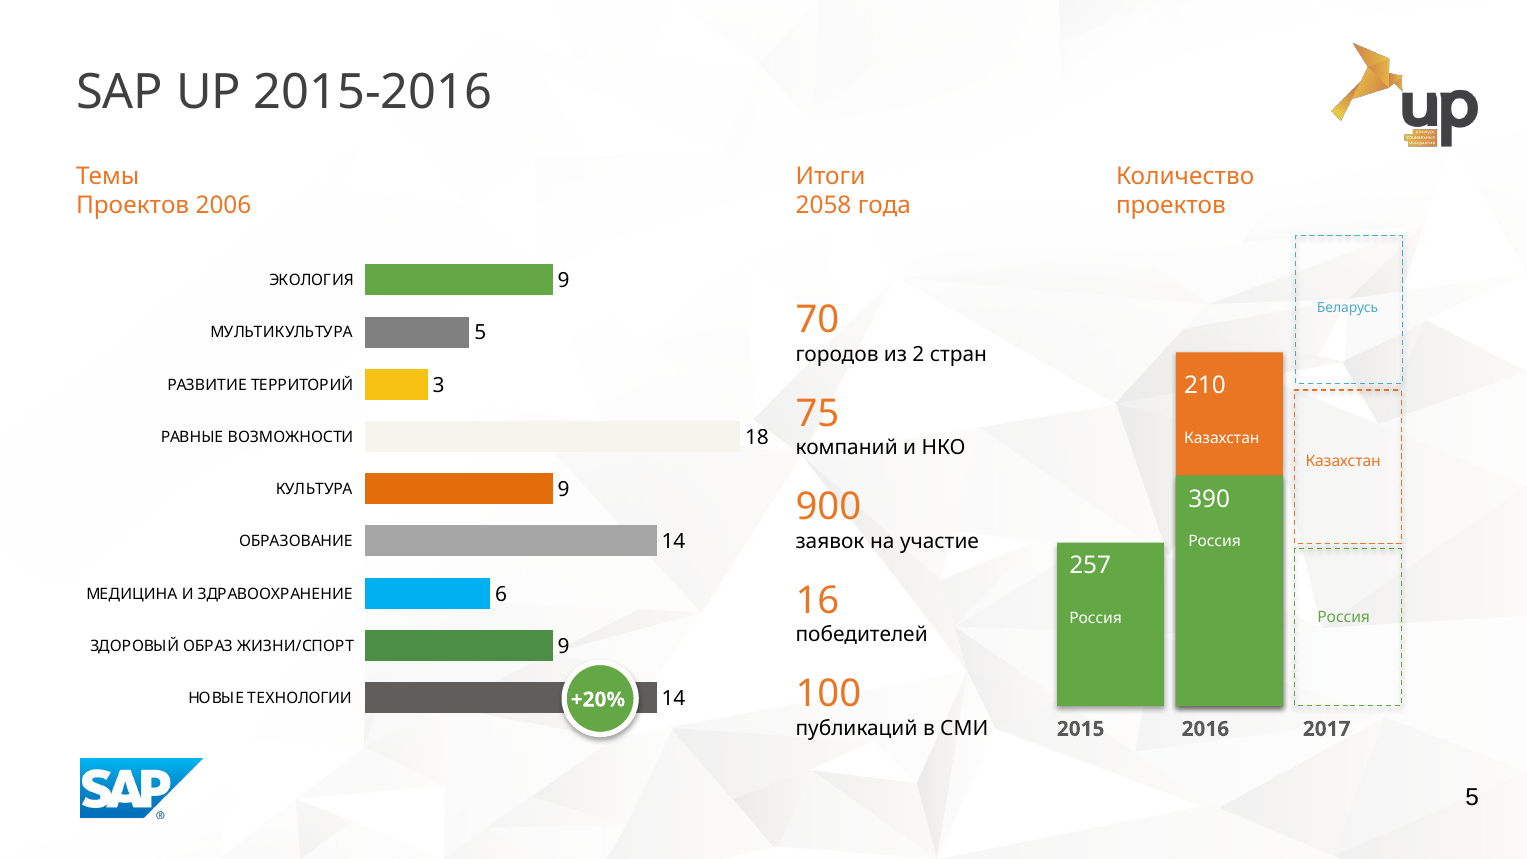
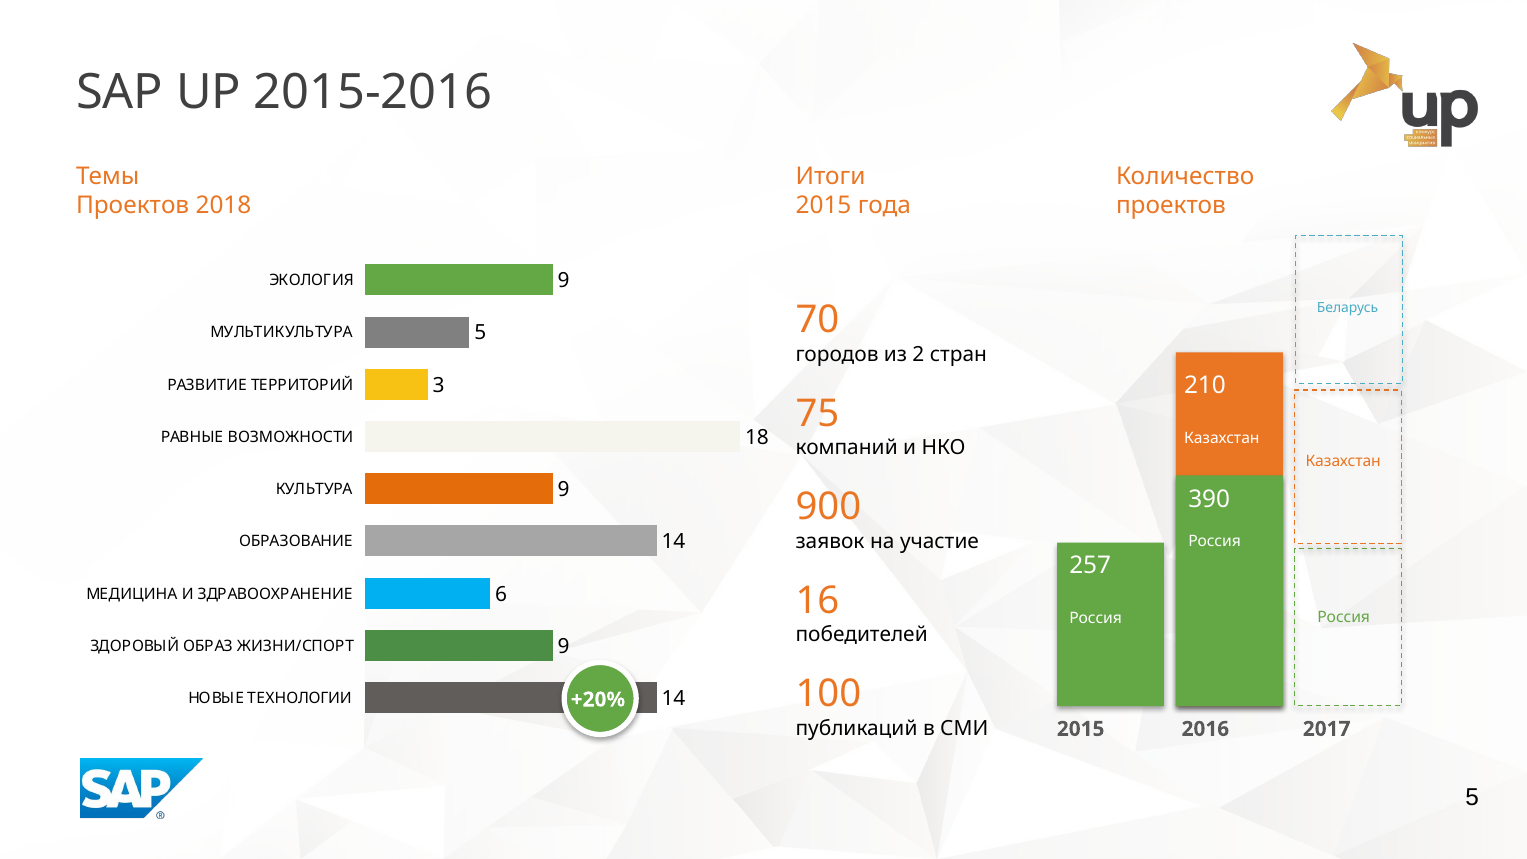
2006: 2006 -> 2018 (223, 206)
2058: 2058 -> 2015 (824, 206)
